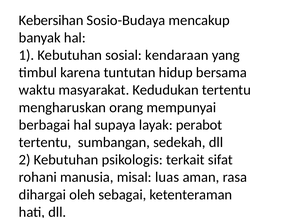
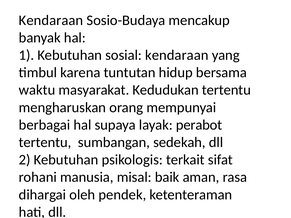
Kebersihan: Kebersihan -> Kendaraan (51, 20)
luas: luas -> baik (167, 177)
sebagai: sebagai -> pendek (122, 195)
